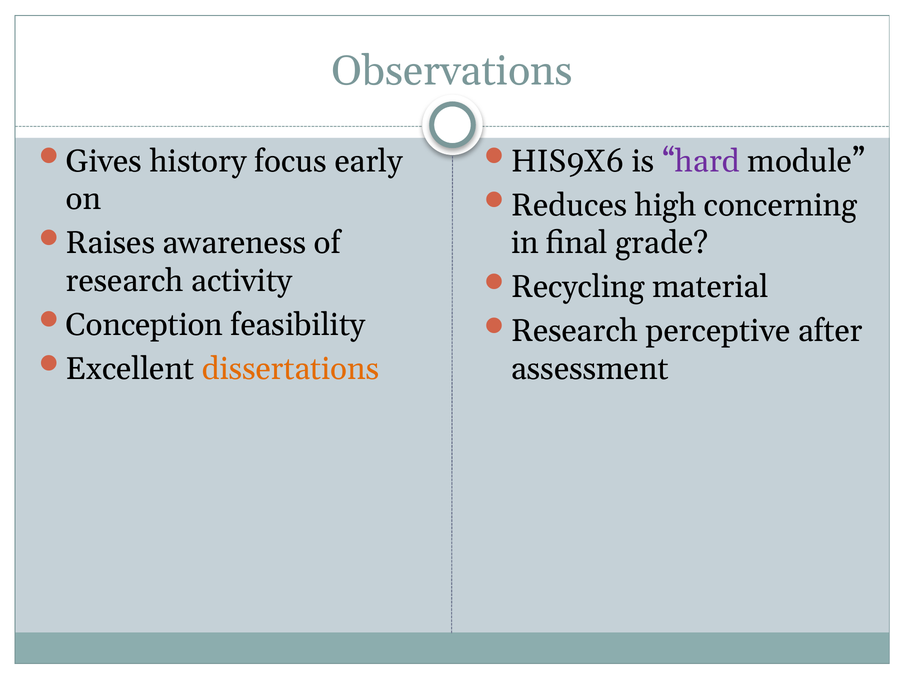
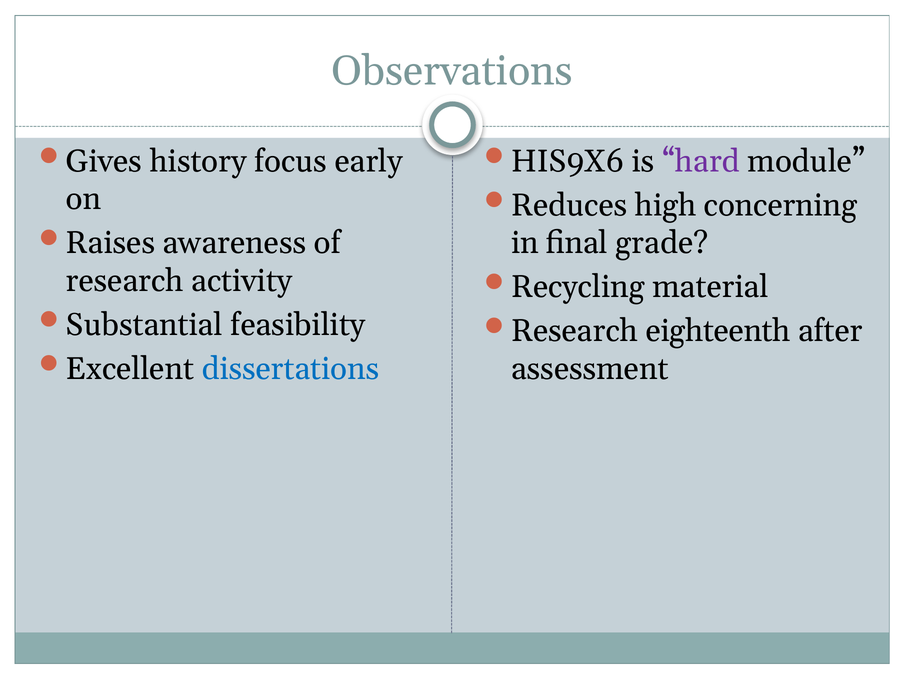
Conception: Conception -> Substantial (144, 325)
perceptive: perceptive -> eighteenth (718, 331)
dissertations colour: orange -> blue (290, 369)
